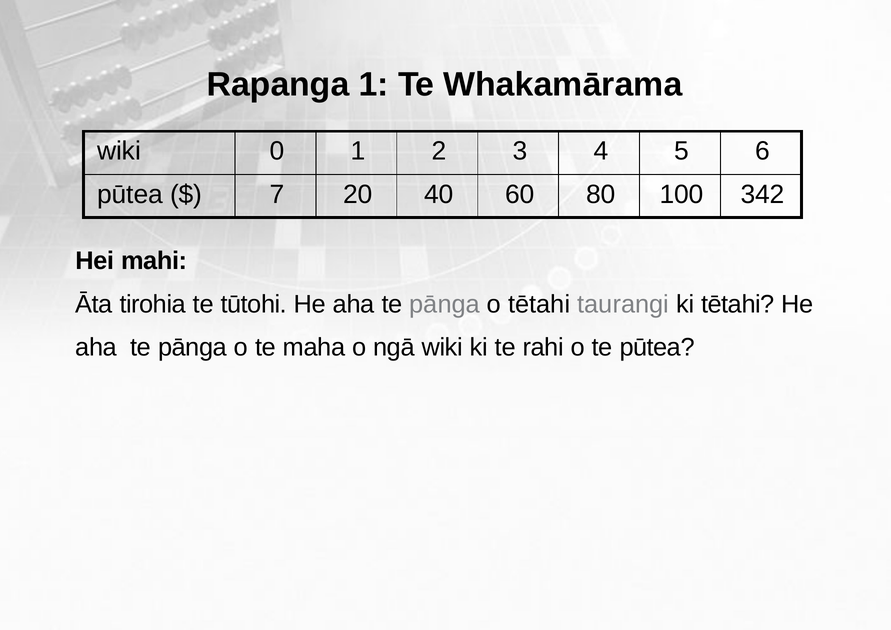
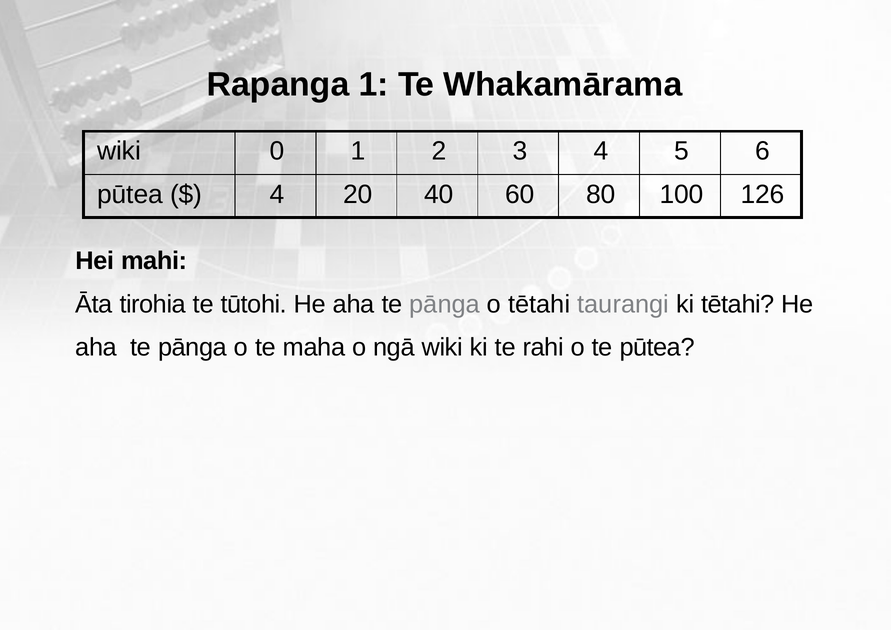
7: 7 -> 4 (277, 194)
342: 342 -> 126 (763, 194)
